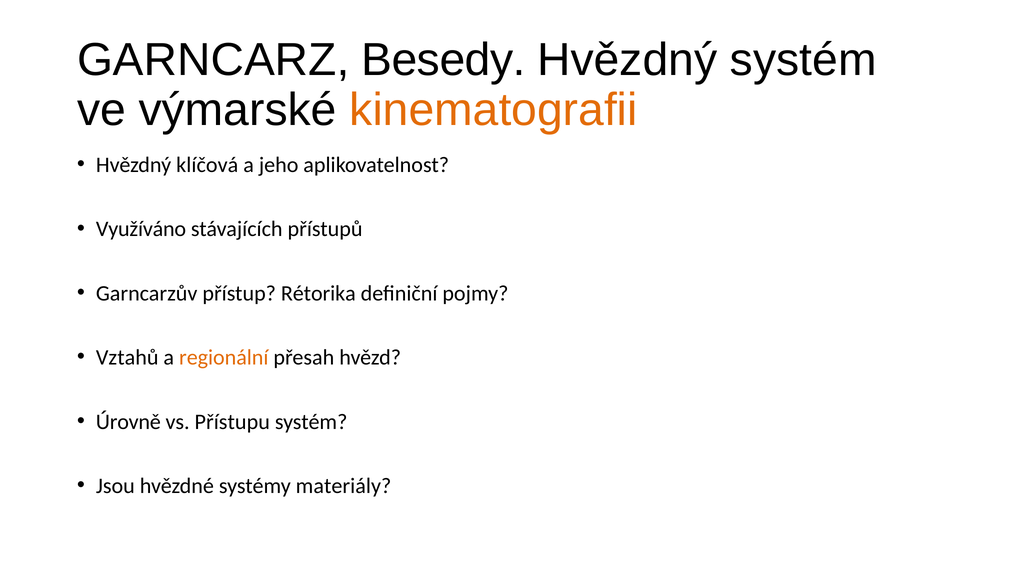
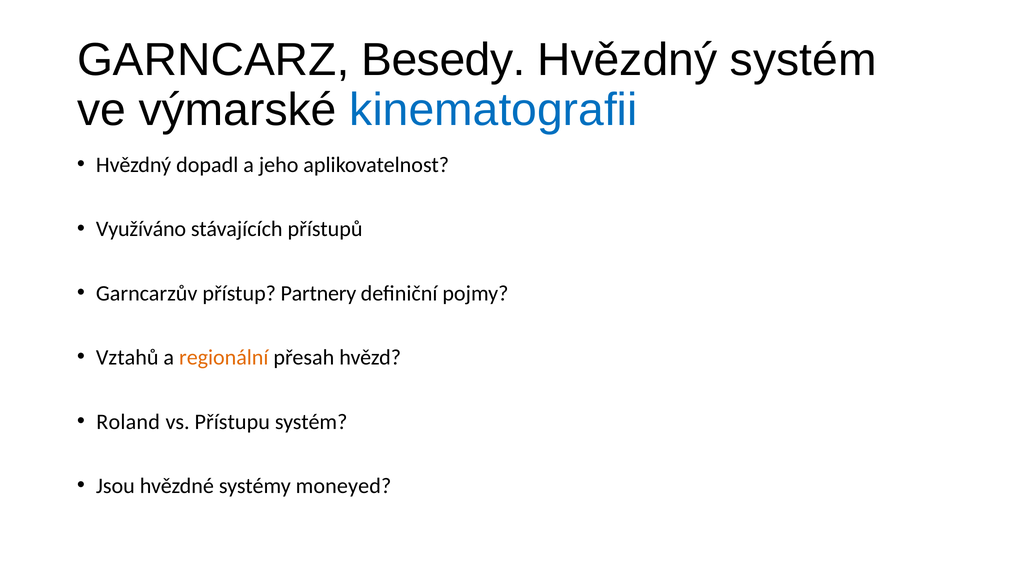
kinematografii colour: orange -> blue (493, 110)
klíčová: klíčová -> dopadl (207, 165)
Rétorika: Rétorika -> Partnery (318, 293)
Úrovně: Úrovně -> Roland (128, 422)
materiály: materiály -> moneyed (343, 486)
